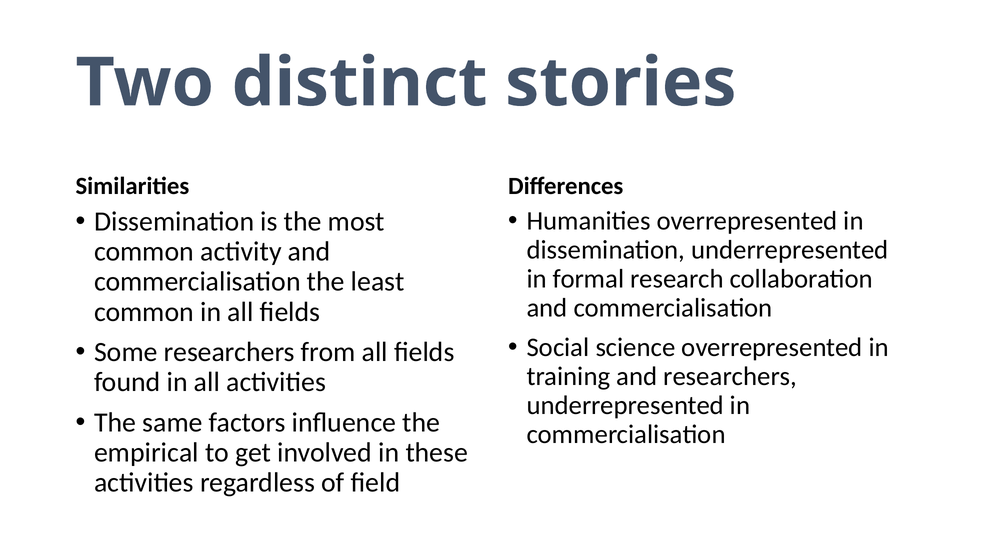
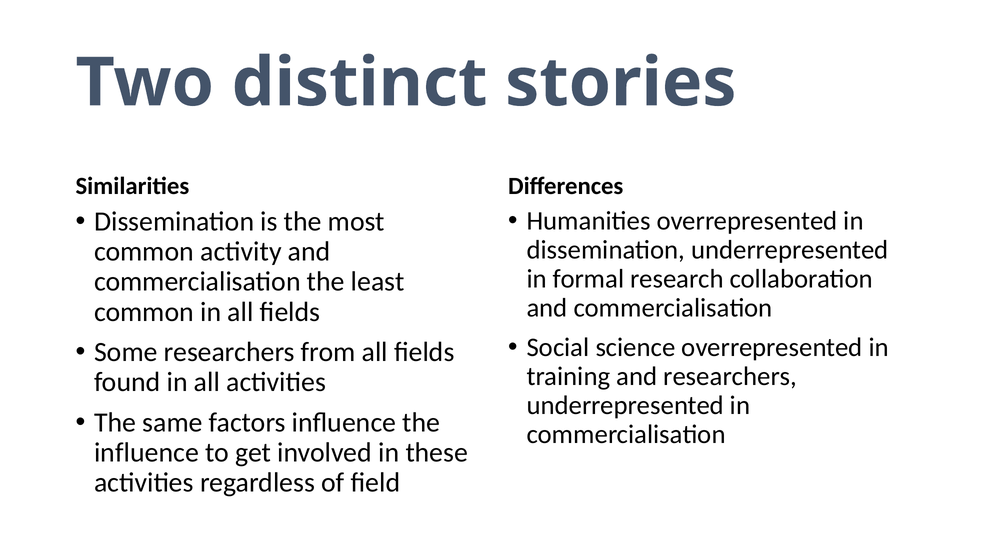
empirical: empirical -> influence (146, 453)
